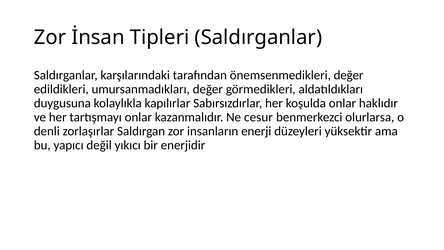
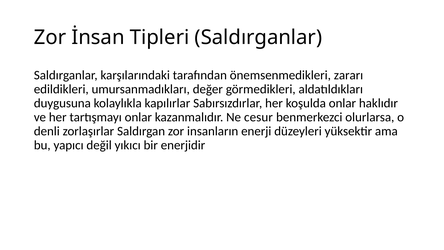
önemsenmedikleri değer: değer -> zararı (349, 75)
